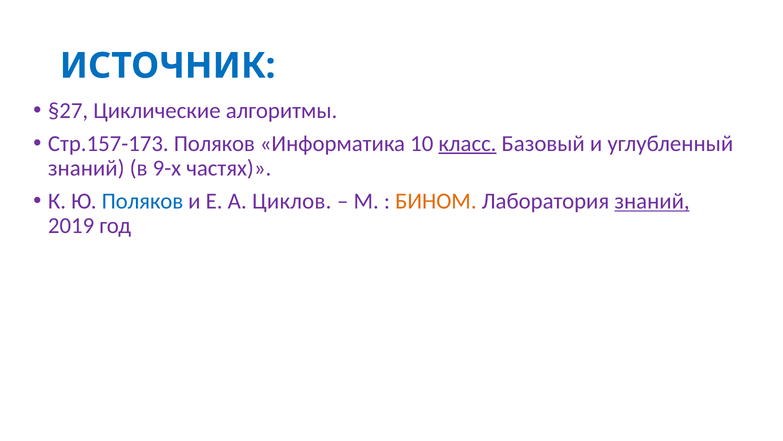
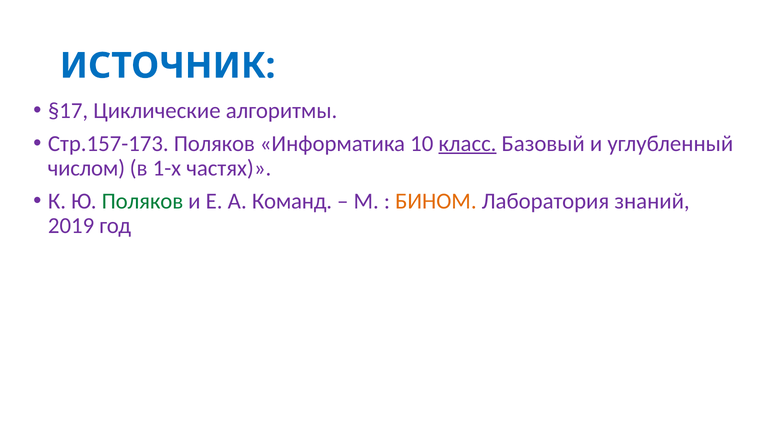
§27: §27 -> §17 (68, 111)
знаний: знаний -> числом (86, 168)
9-х: 9-х -> 1-х (167, 168)
Поляков colour: blue -> green (142, 201)
Циклов: Циклов -> Команд (292, 201)
знаний underline: present -> none (652, 201)
